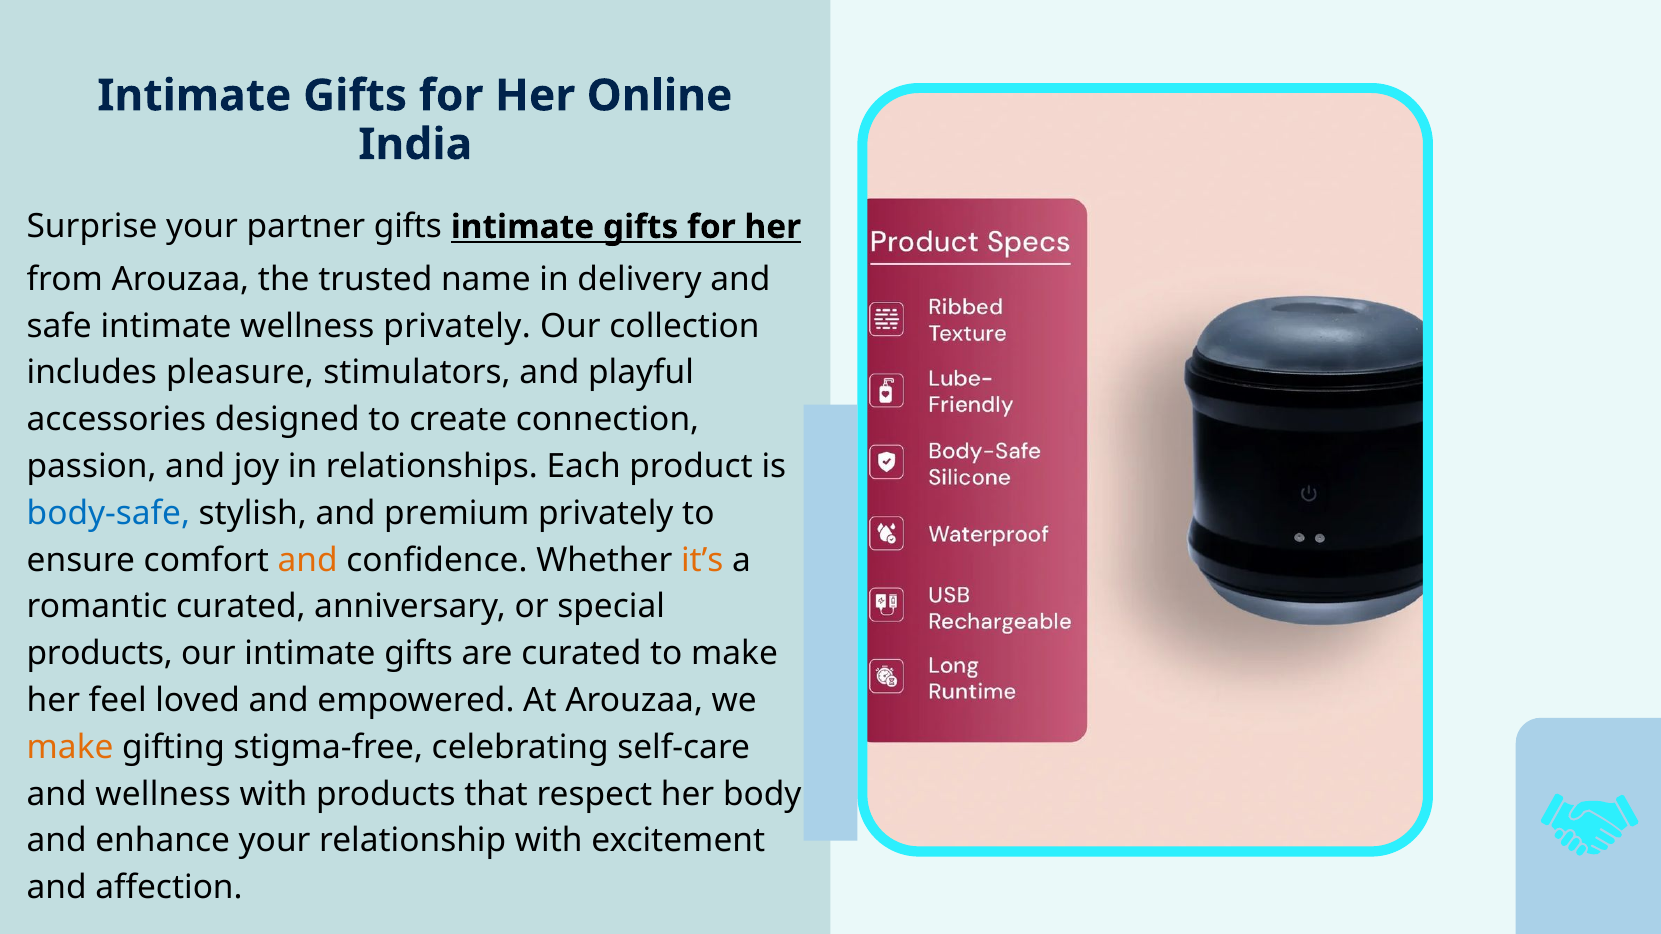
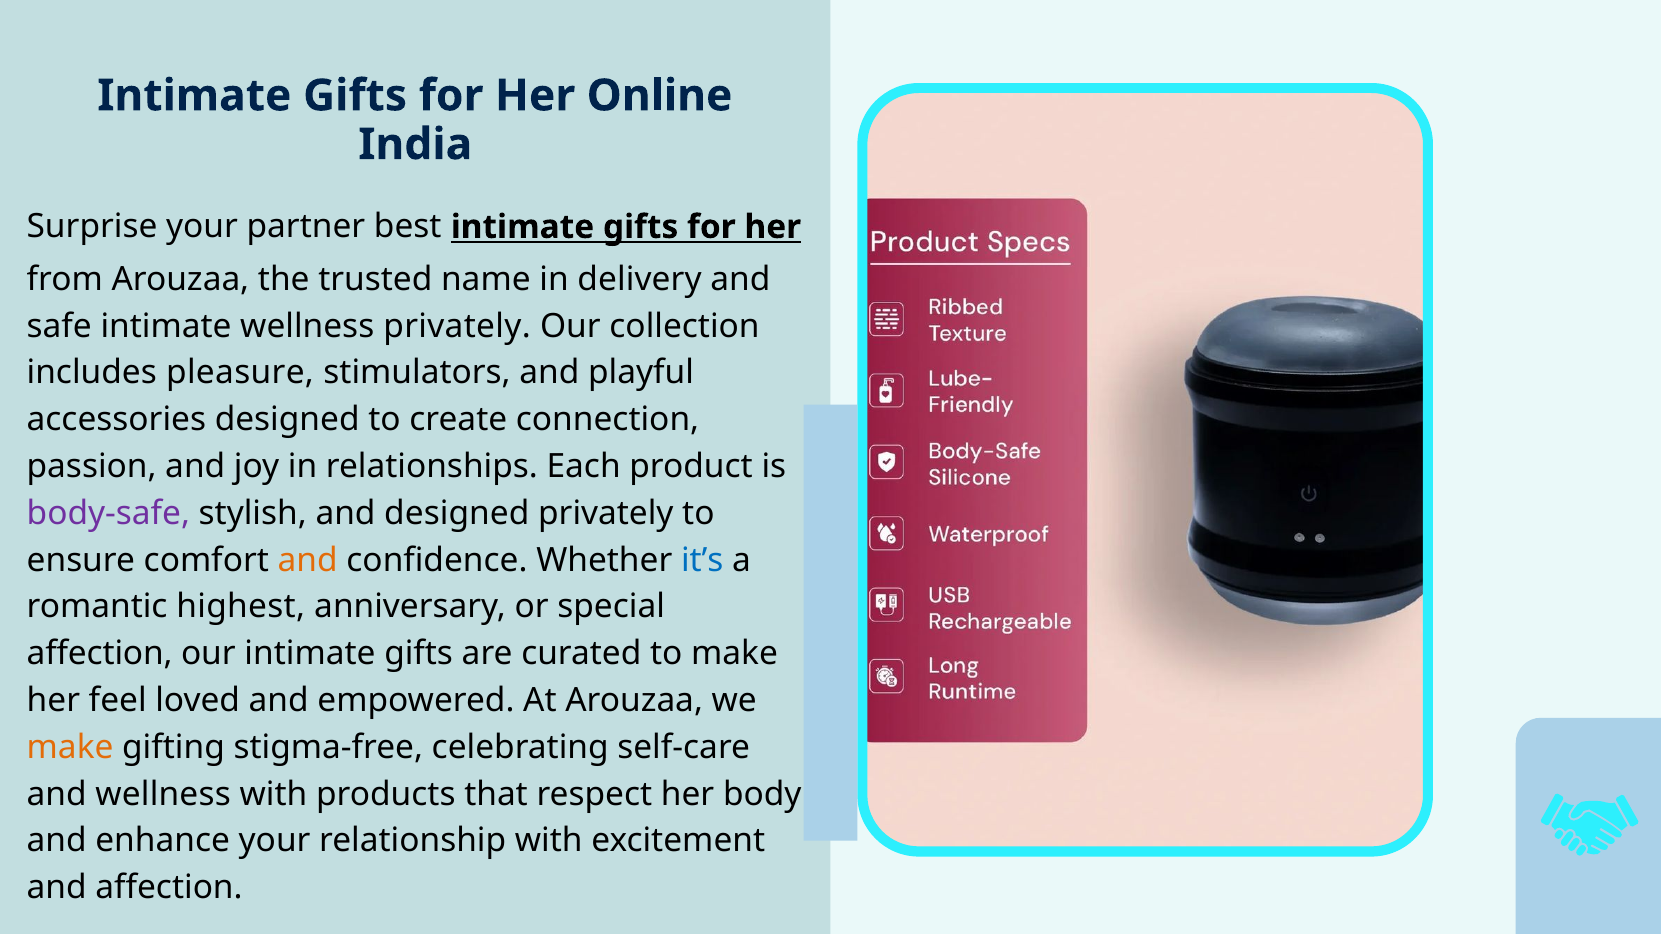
partner gifts: gifts -> best (408, 227)
body-safe colour: blue -> purple (108, 513)
and premium: premium -> designed (457, 513)
it’s colour: orange -> blue (702, 560)
romantic curated: curated -> highest (241, 607)
products: products -> affection (100, 654)
